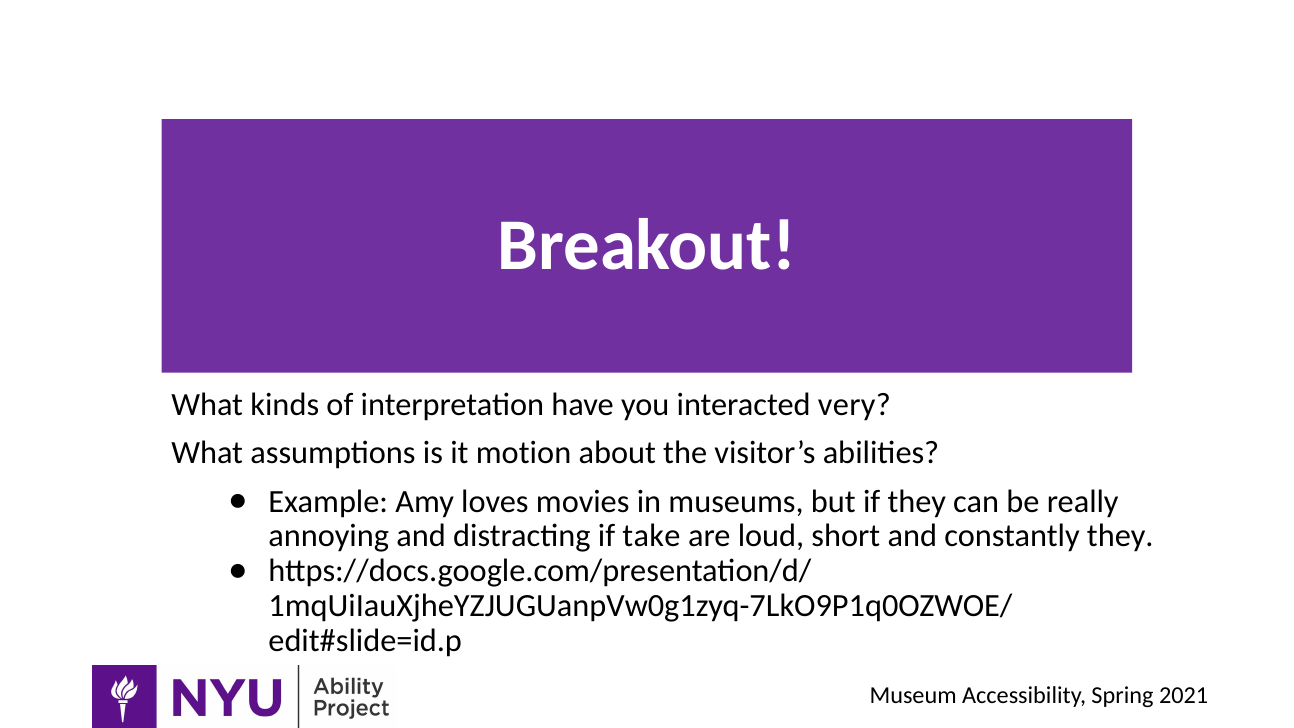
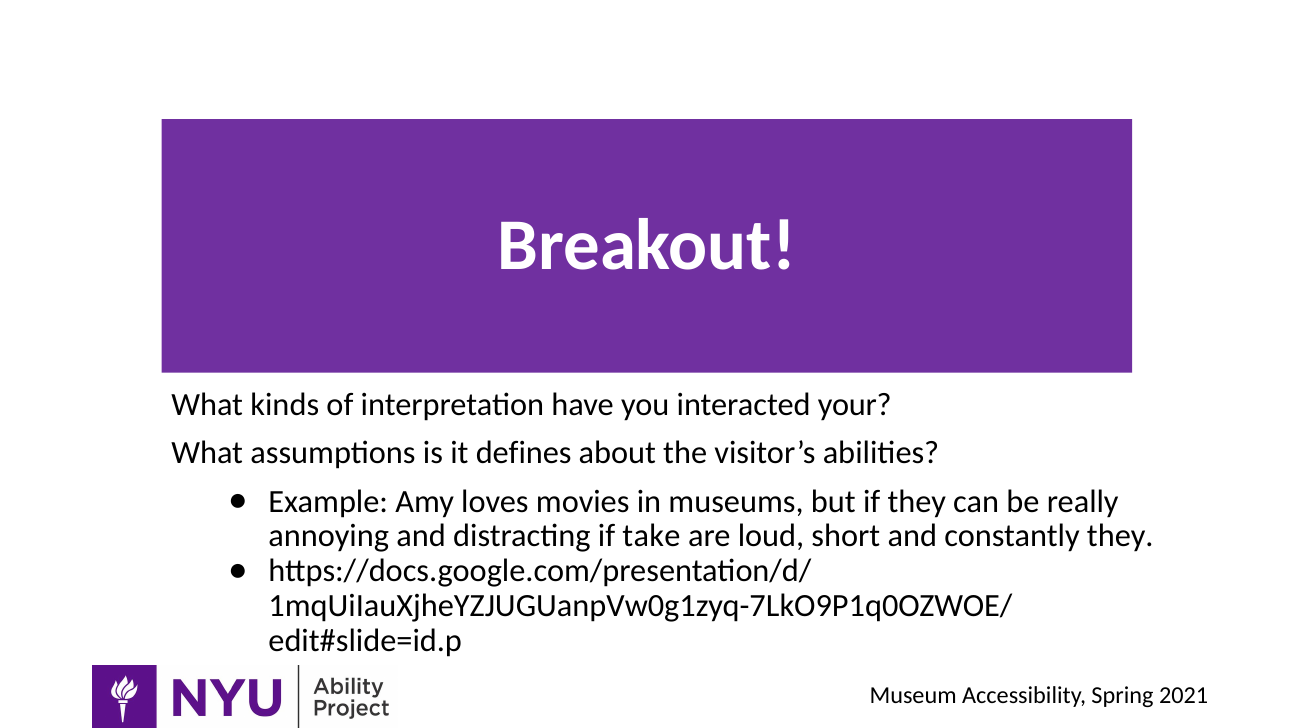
very: very -> your (855, 404)
motion: motion -> defines (524, 453)
